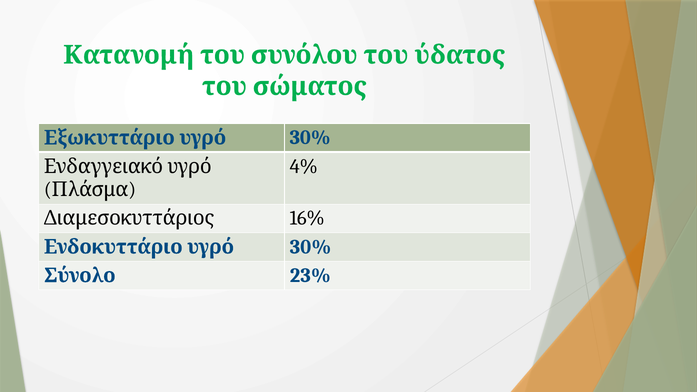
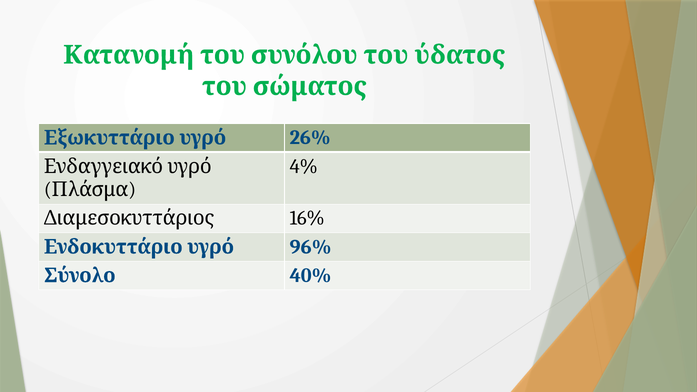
30%: 30% -> 26% (310, 138)
30%: 30% -> 96% (311, 247)
23%: 23% -> 40% (311, 276)
